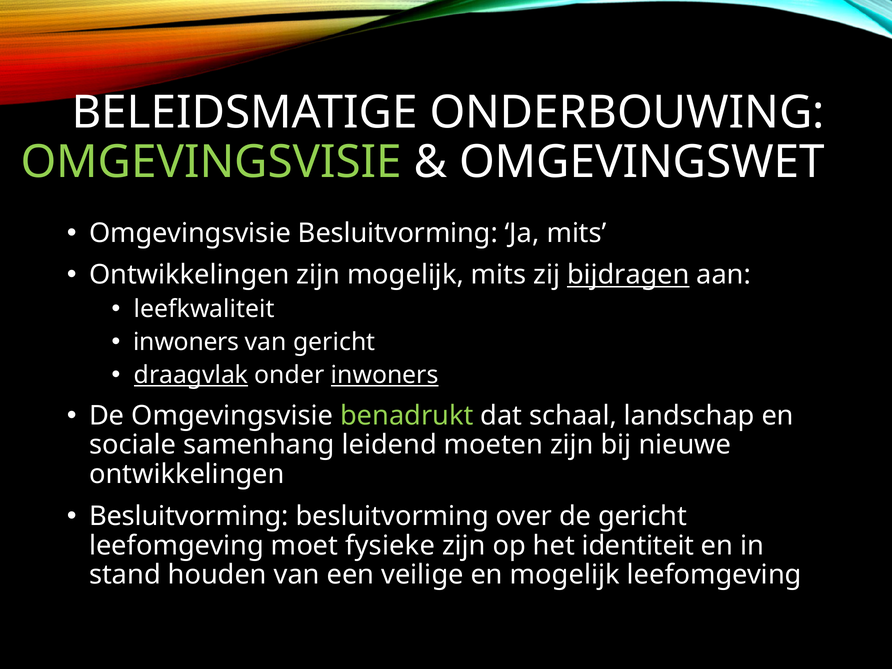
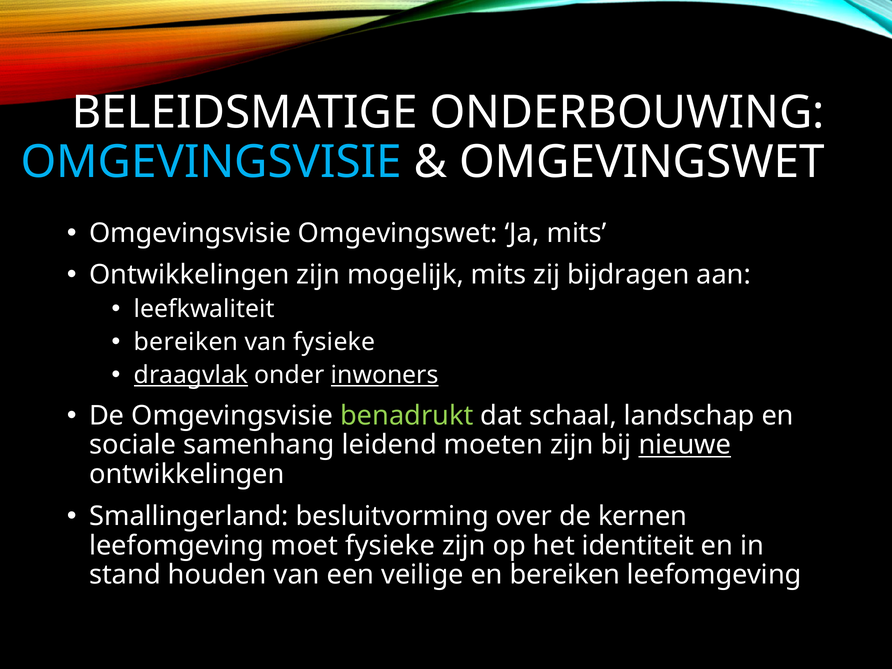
OMGEVINGSVISIE colour: light green -> light blue (211, 162)
Omgevingsvisie Besluitvorming: Besluitvorming -> Omgevingswet (398, 233)
bijdragen underline: present -> none (628, 275)
inwoners: inwoners -> bereiken (186, 342)
van gericht: gericht -> fysieke (334, 342)
nieuwe underline: none -> present (685, 445)
Besluitvorming: Besluitvorming -> Smallingerland (189, 516)
de gericht: gericht -> kernen (643, 516)
en mogelijk: mogelijk -> bereiken (565, 575)
